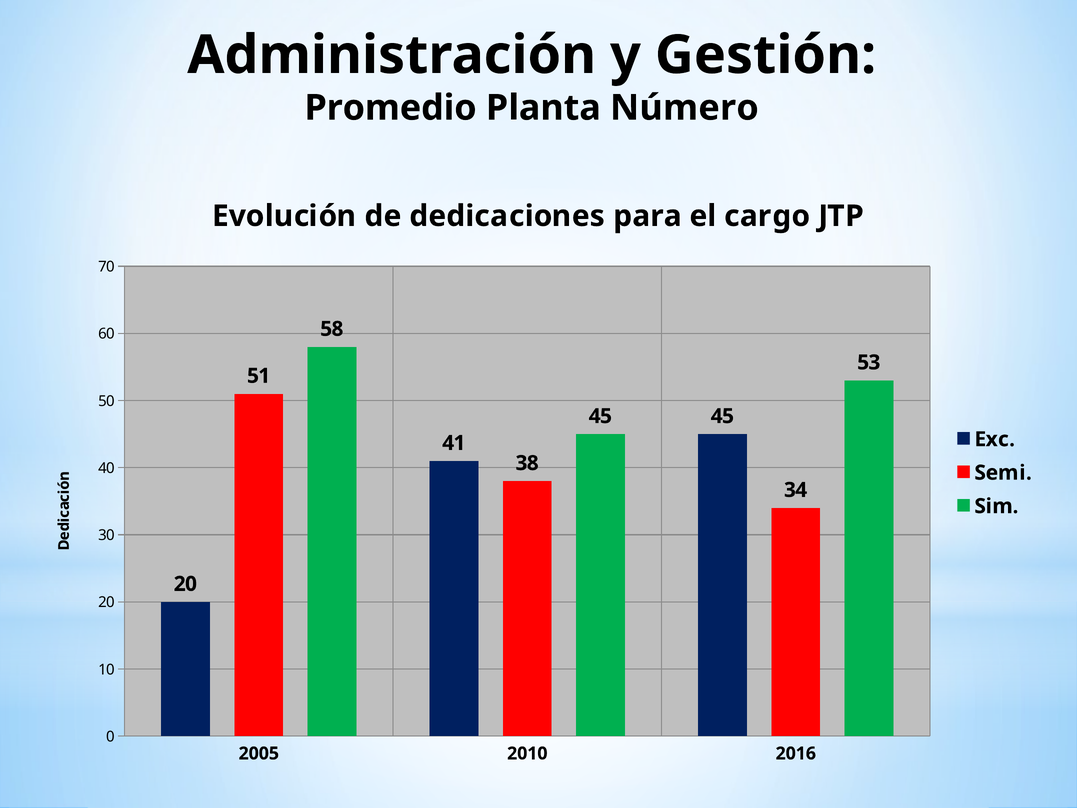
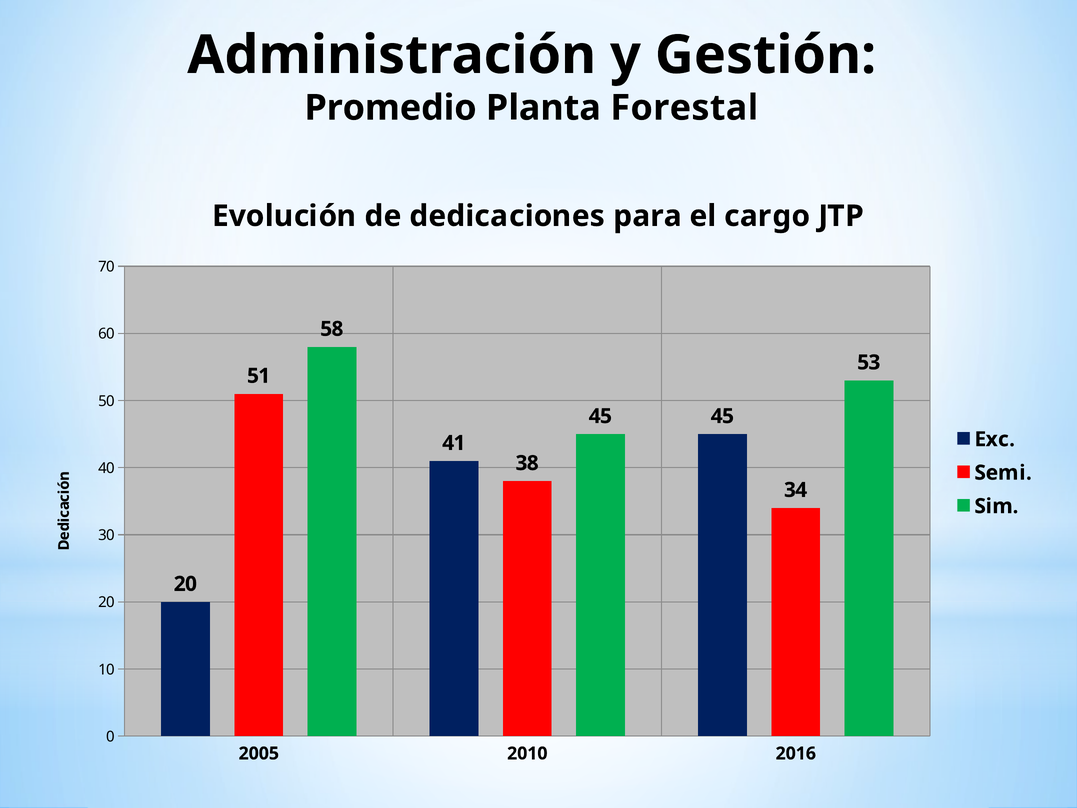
Número: Número -> Forestal (684, 108)
